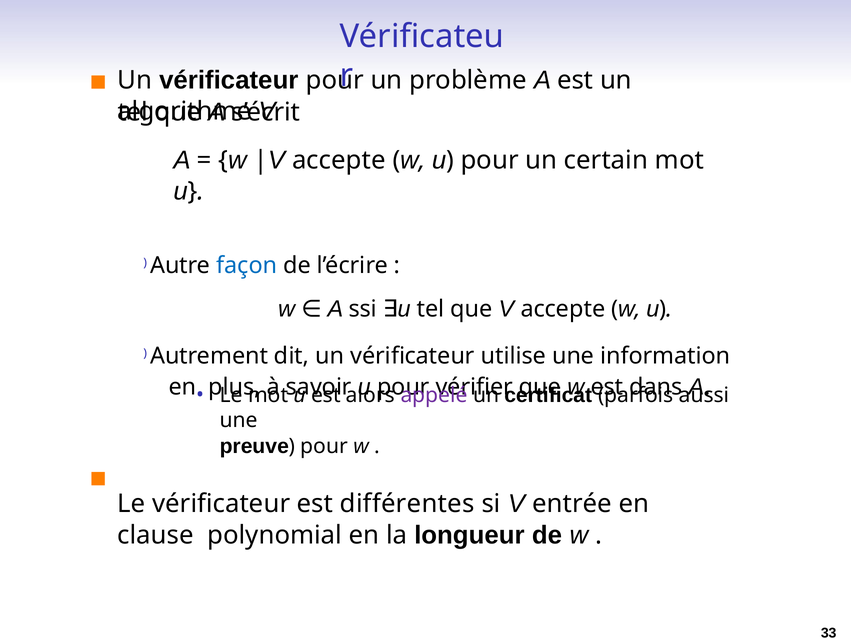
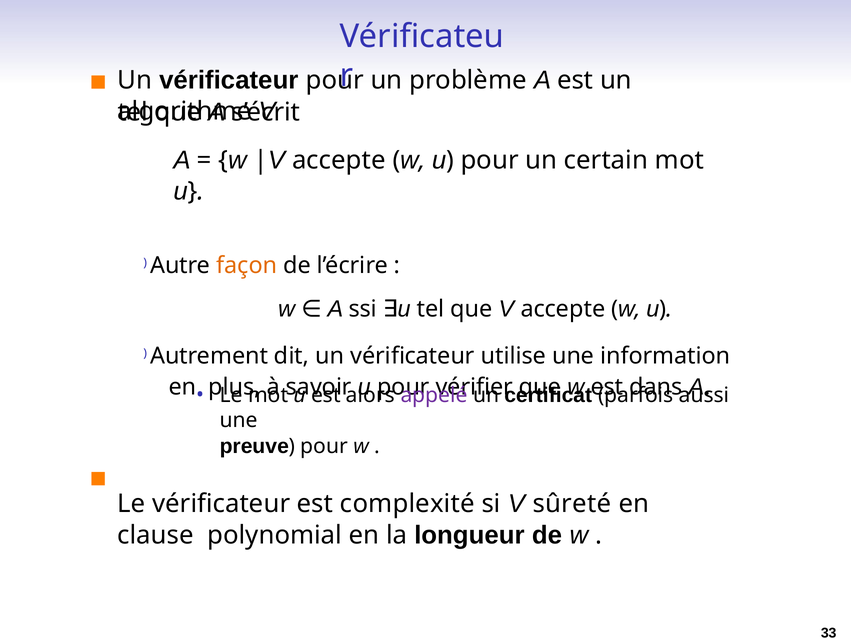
façon colour: blue -> orange (247, 265)
différentes: différentes -> complexité (407, 504)
entrée: entrée -> sûreté (572, 504)
